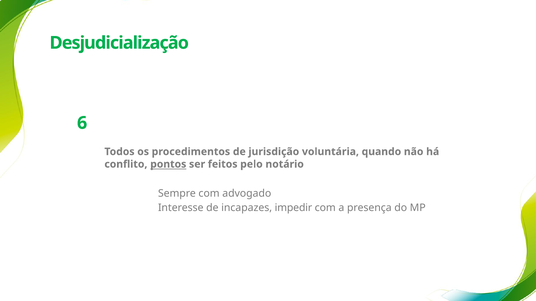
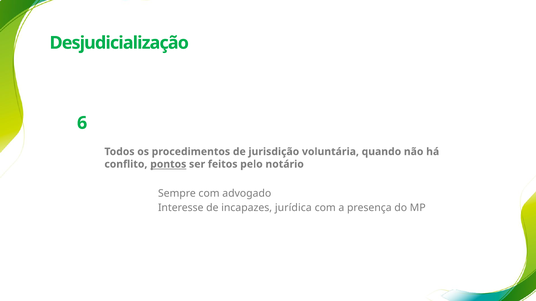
impedir: impedir -> jurídica (293, 208)
